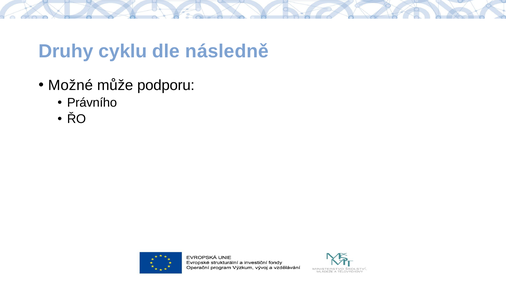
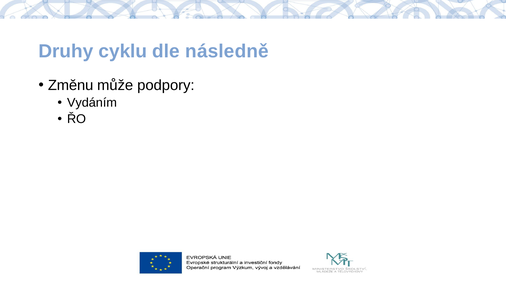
Možné: Možné -> Změnu (71, 86)
podporu: podporu -> podpory (166, 86)
Právního: Právního -> Vydáním (92, 103)
